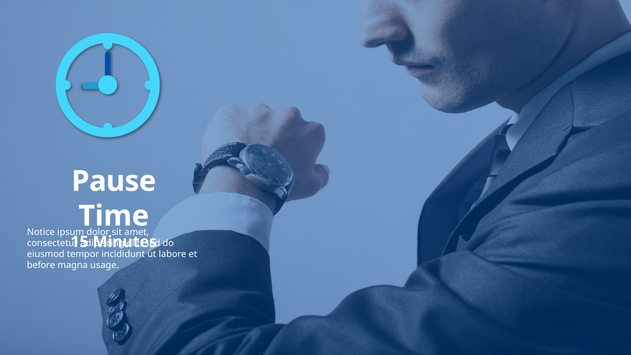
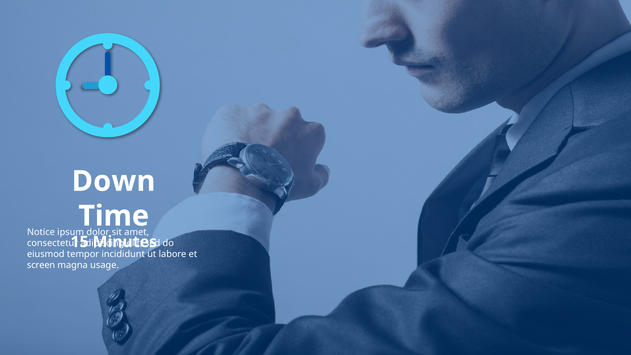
Pause: Pause -> Down (114, 181)
before: before -> screen (41, 265)
